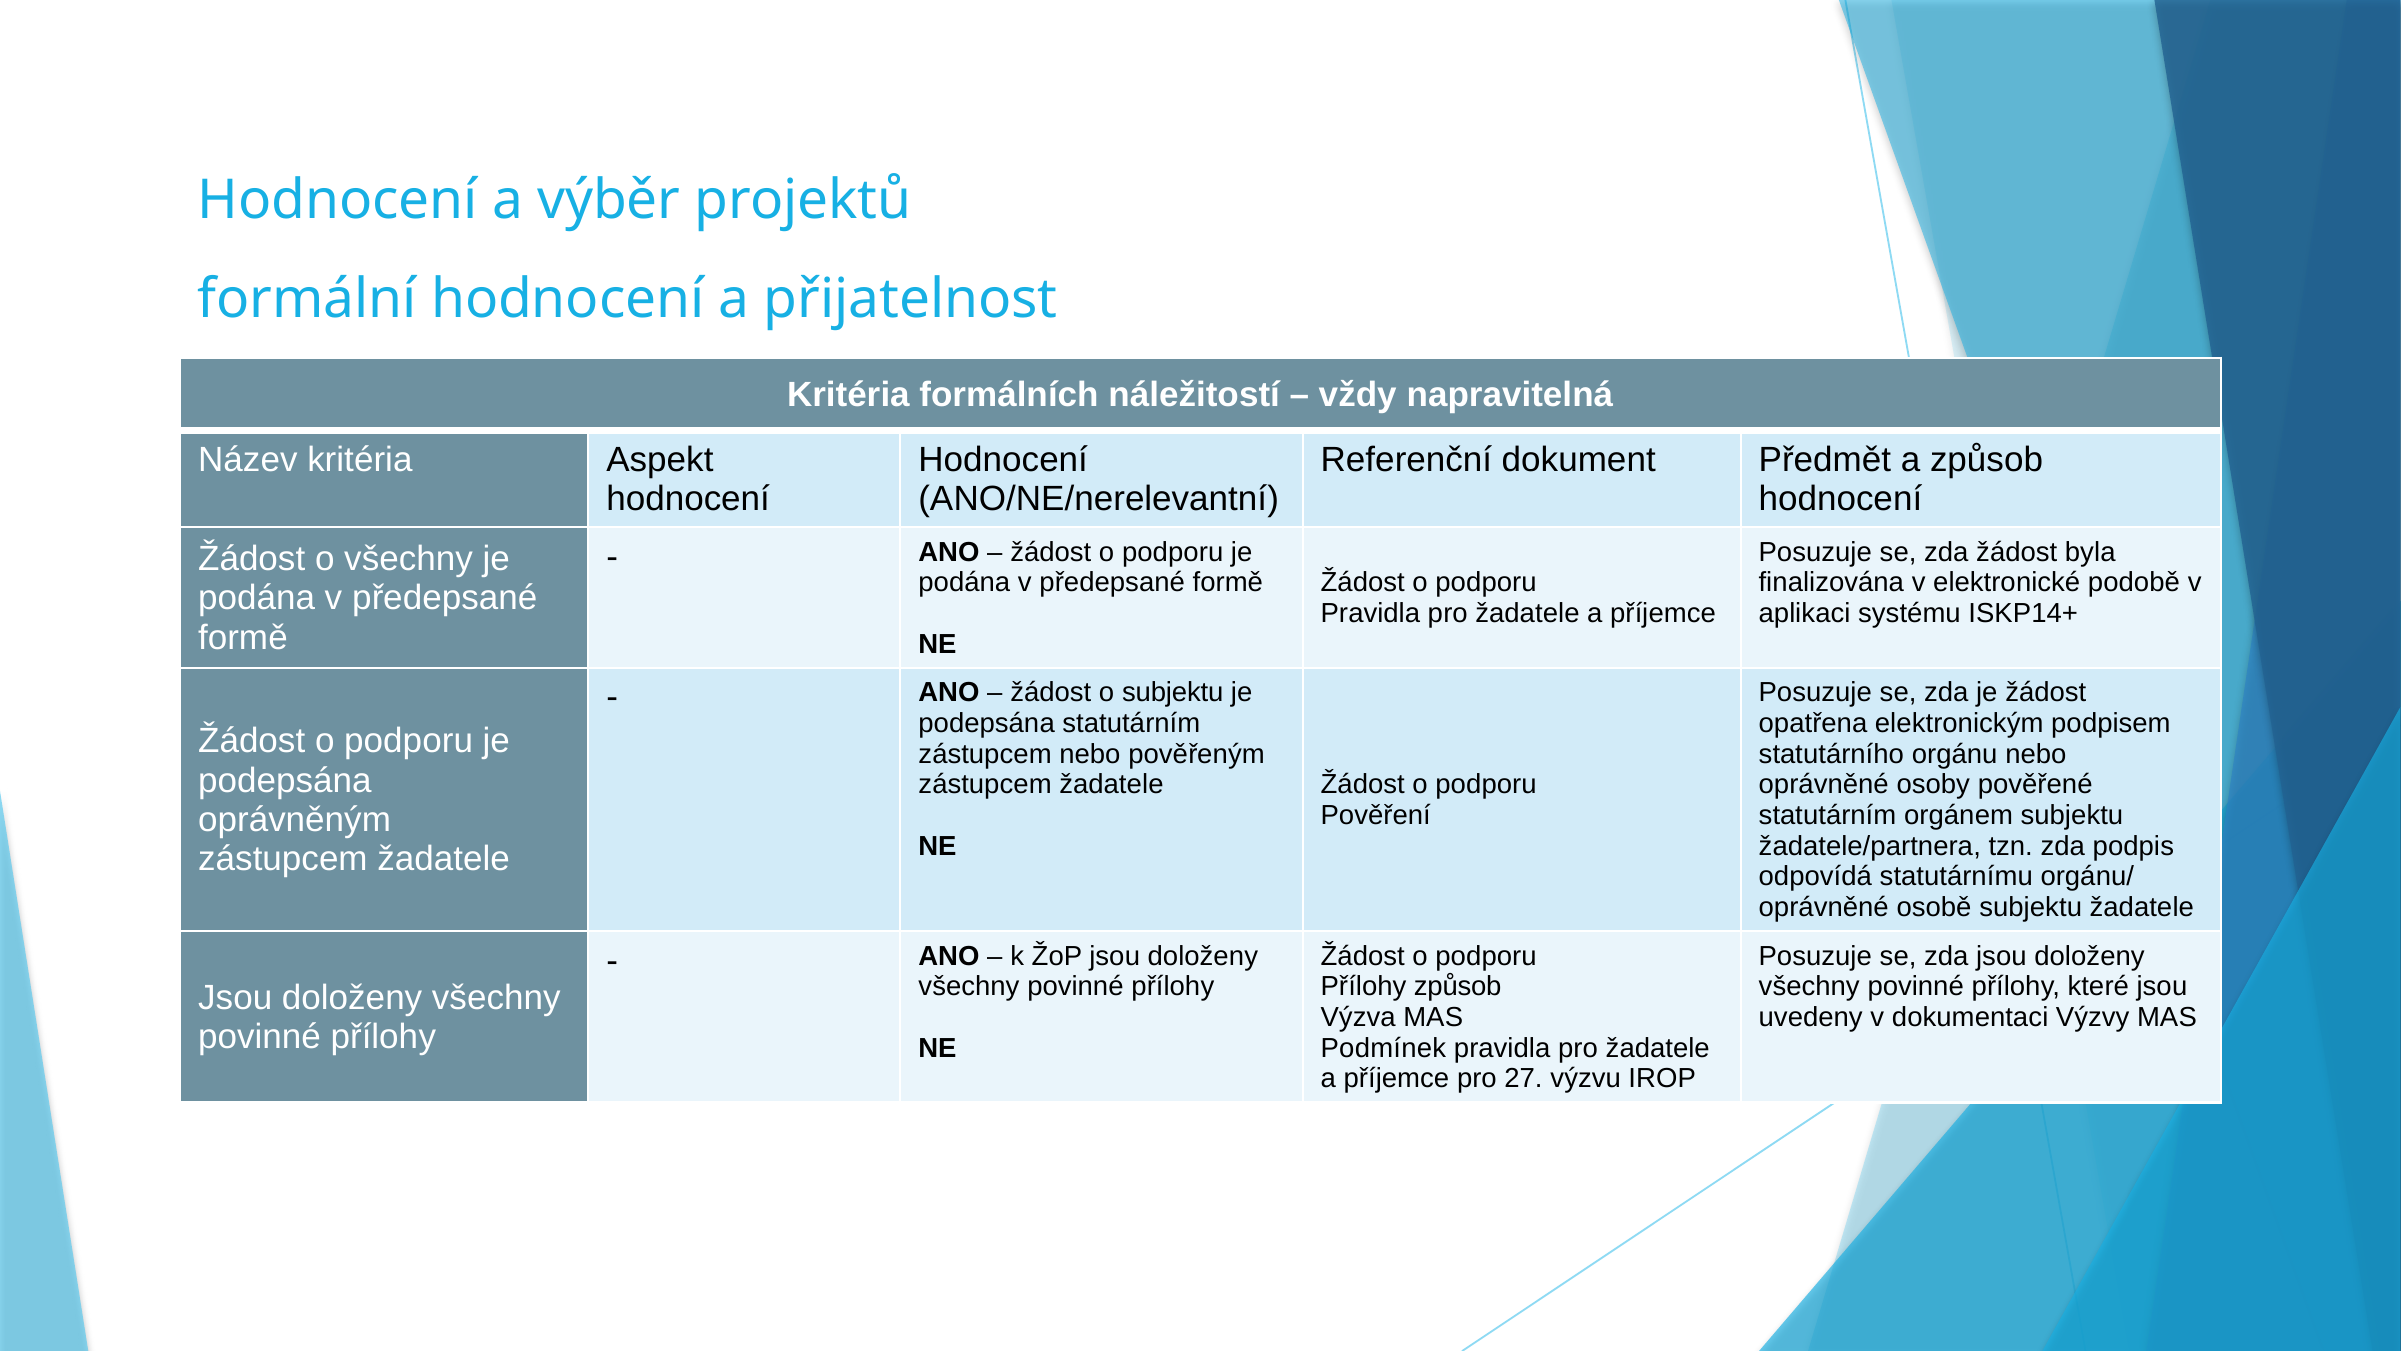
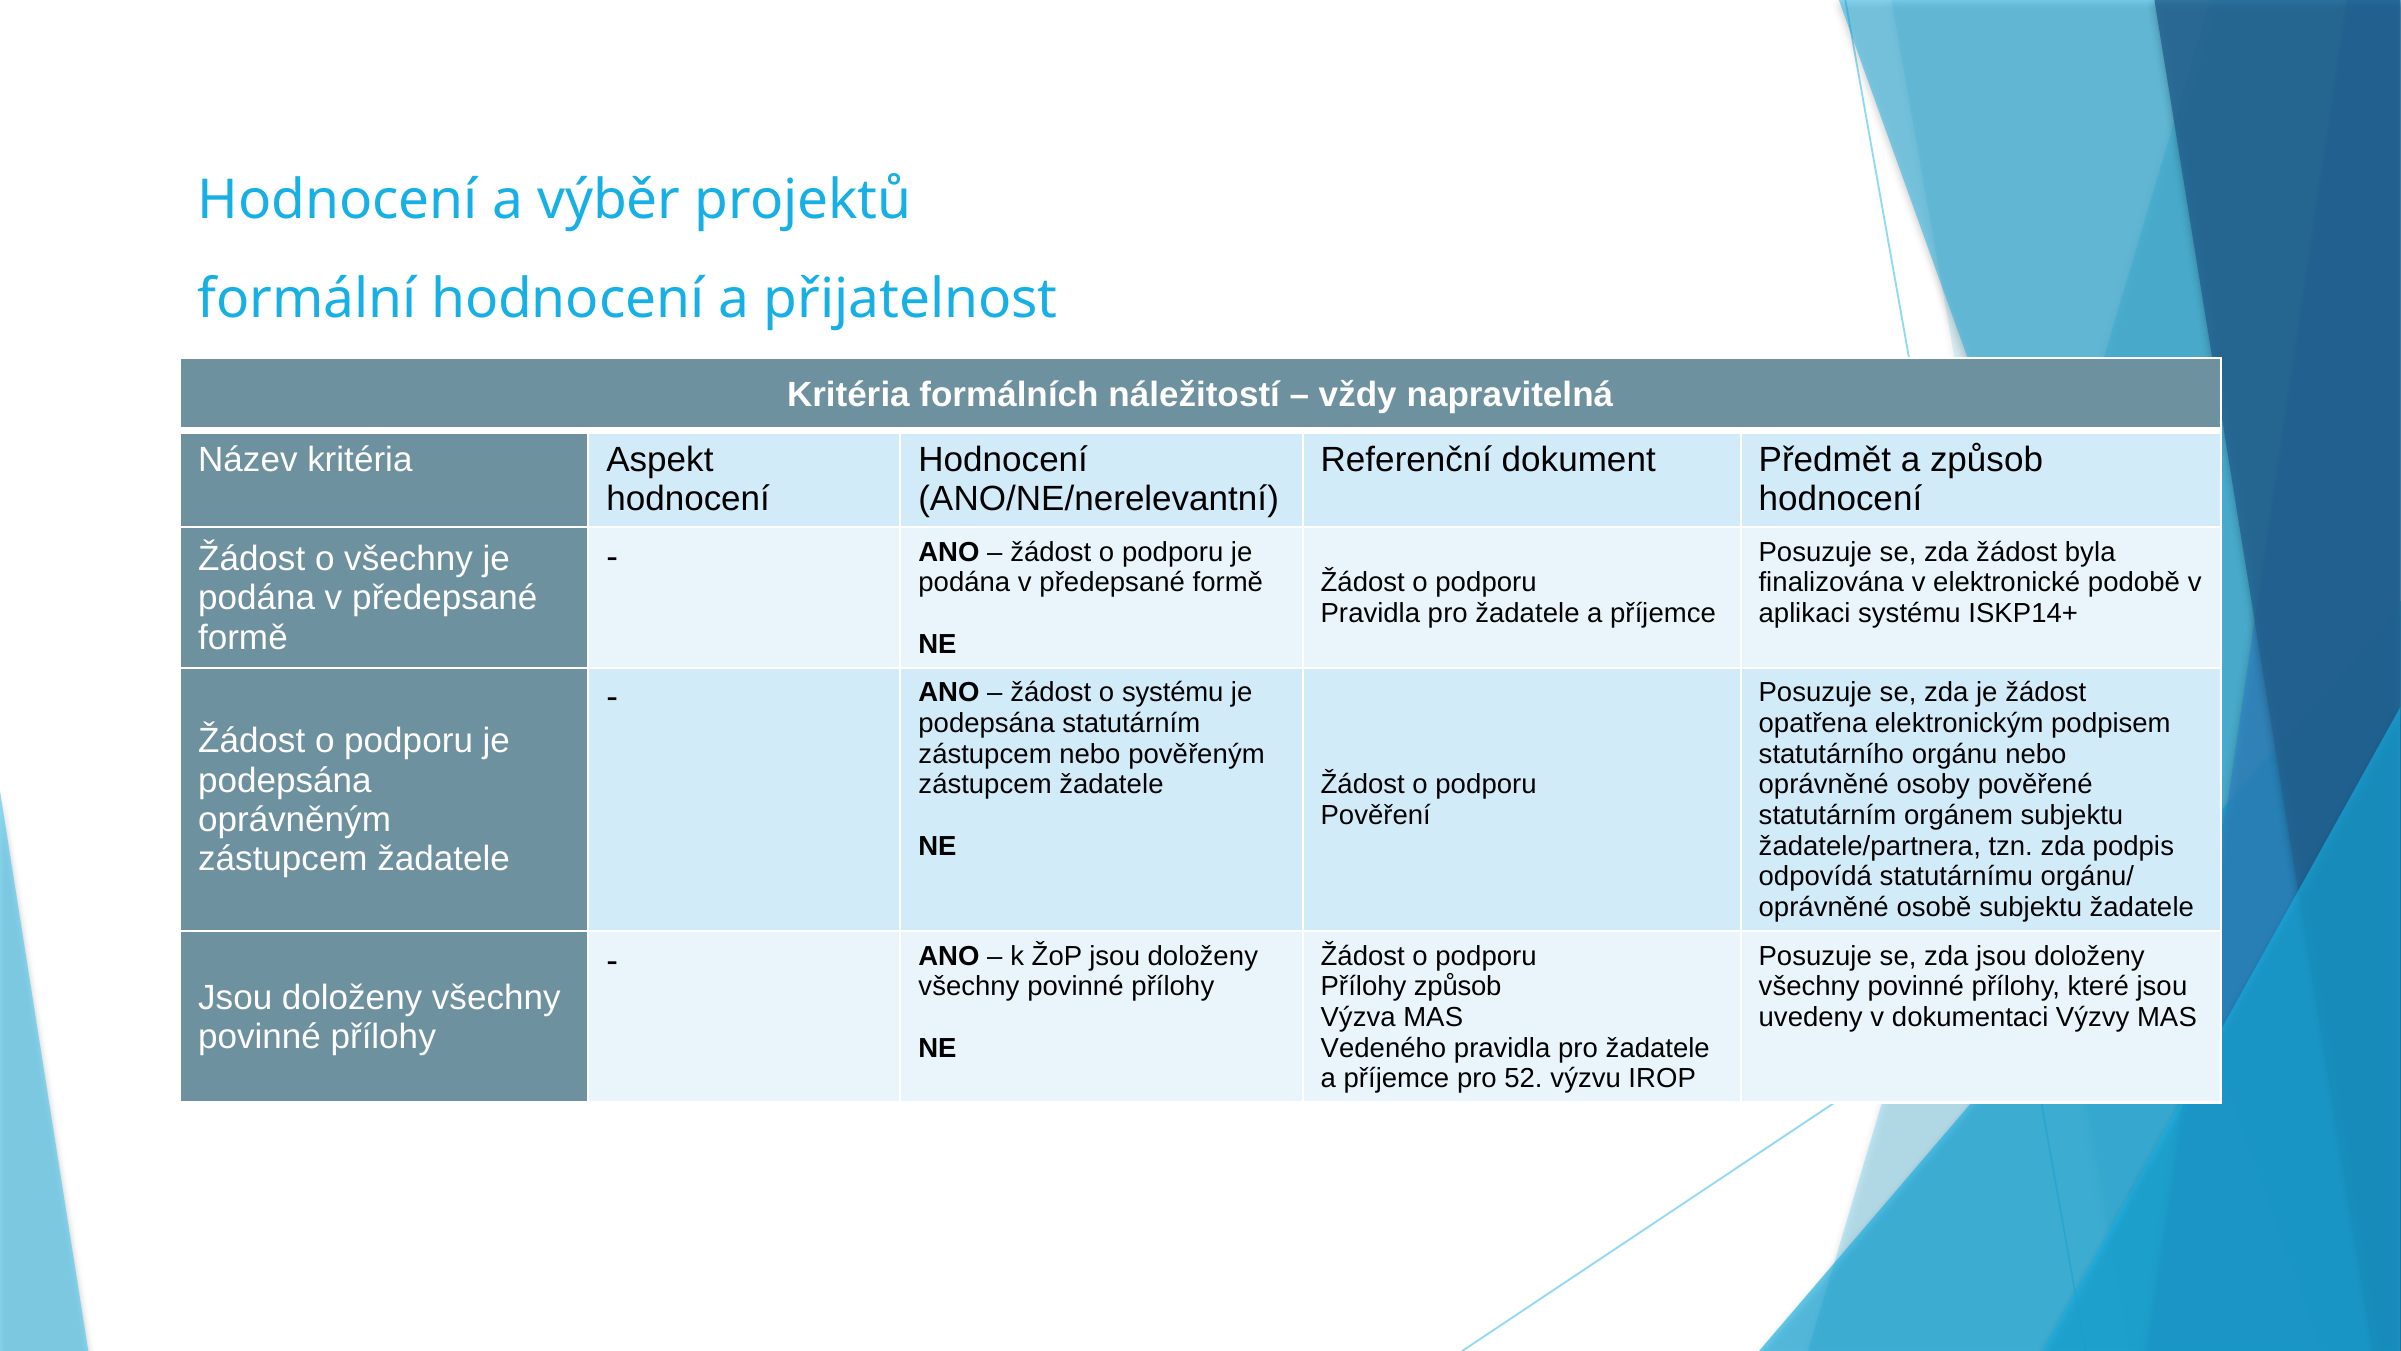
o subjektu: subjektu -> systému (1173, 693)
Podmínek: Podmínek -> Vedeného (1383, 1048)
27: 27 -> 52 (1523, 1078)
